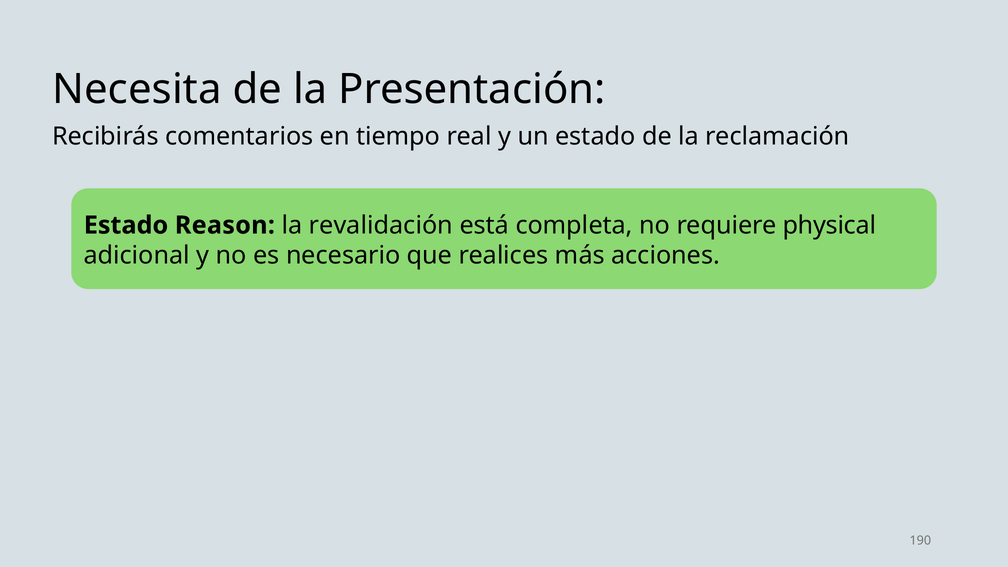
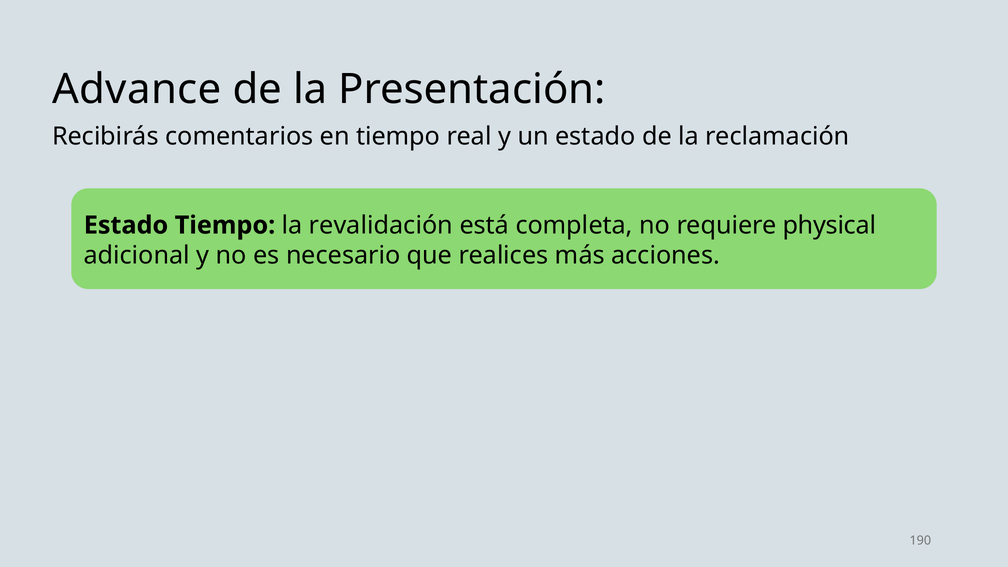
Necesita: Necesita -> Advance (137, 90)
Estado Reason: Reason -> Tiempo (225, 225)
